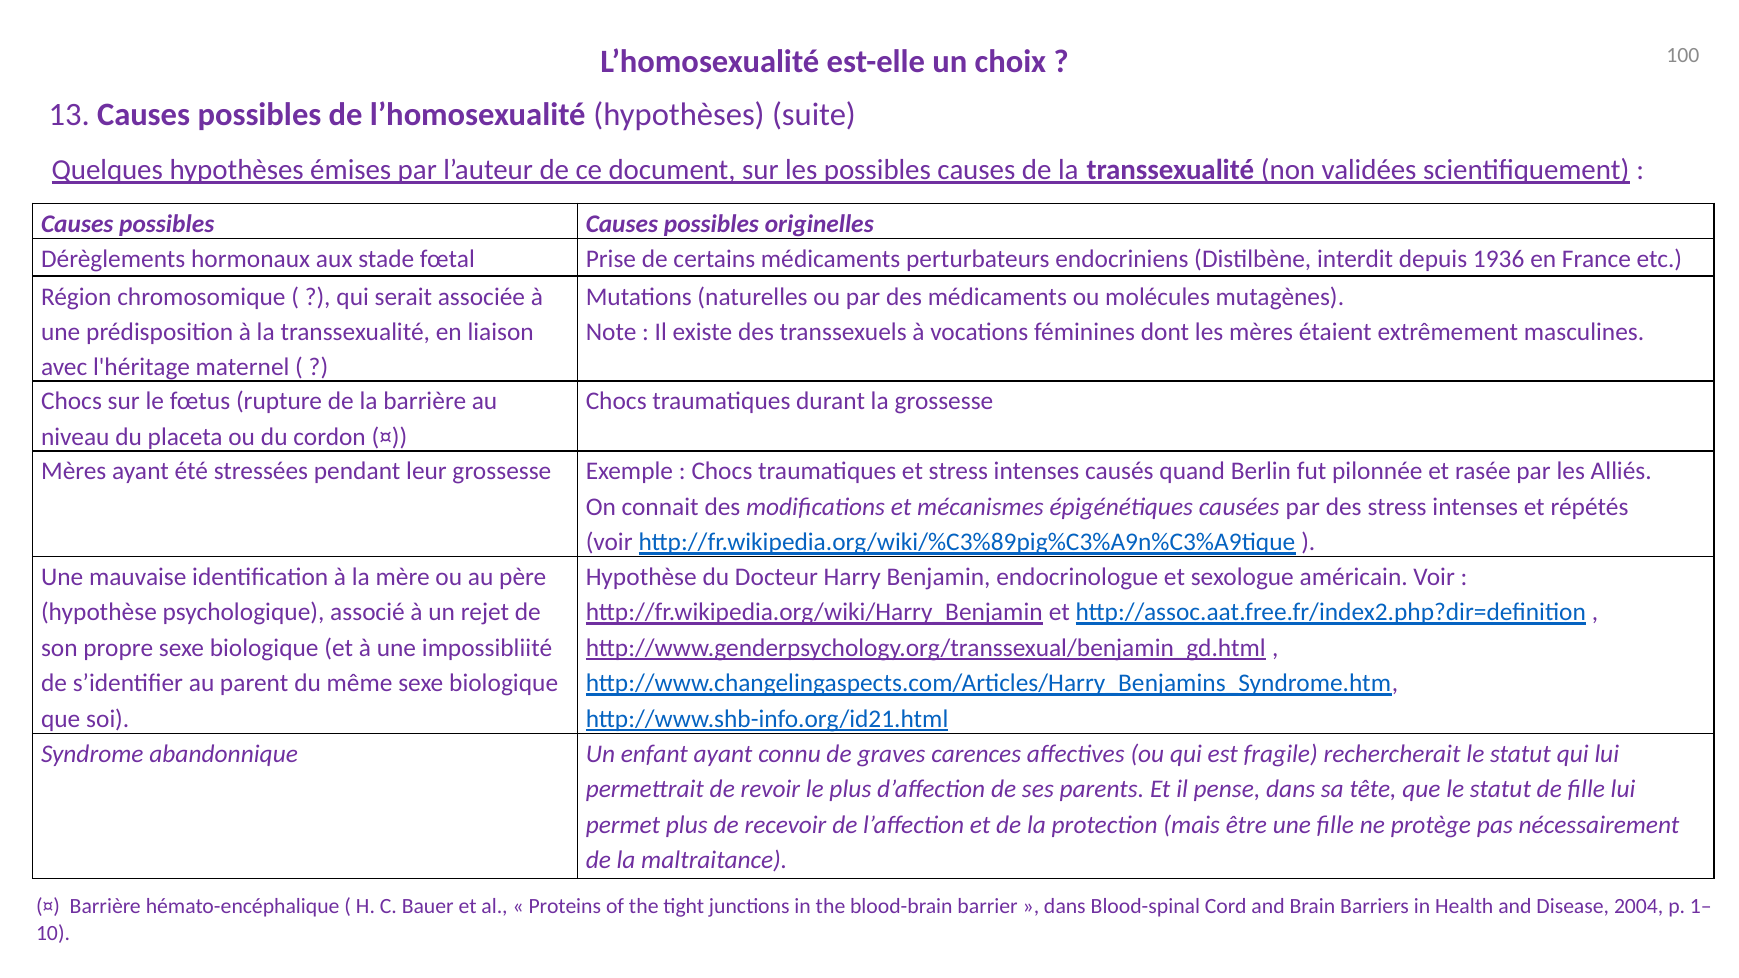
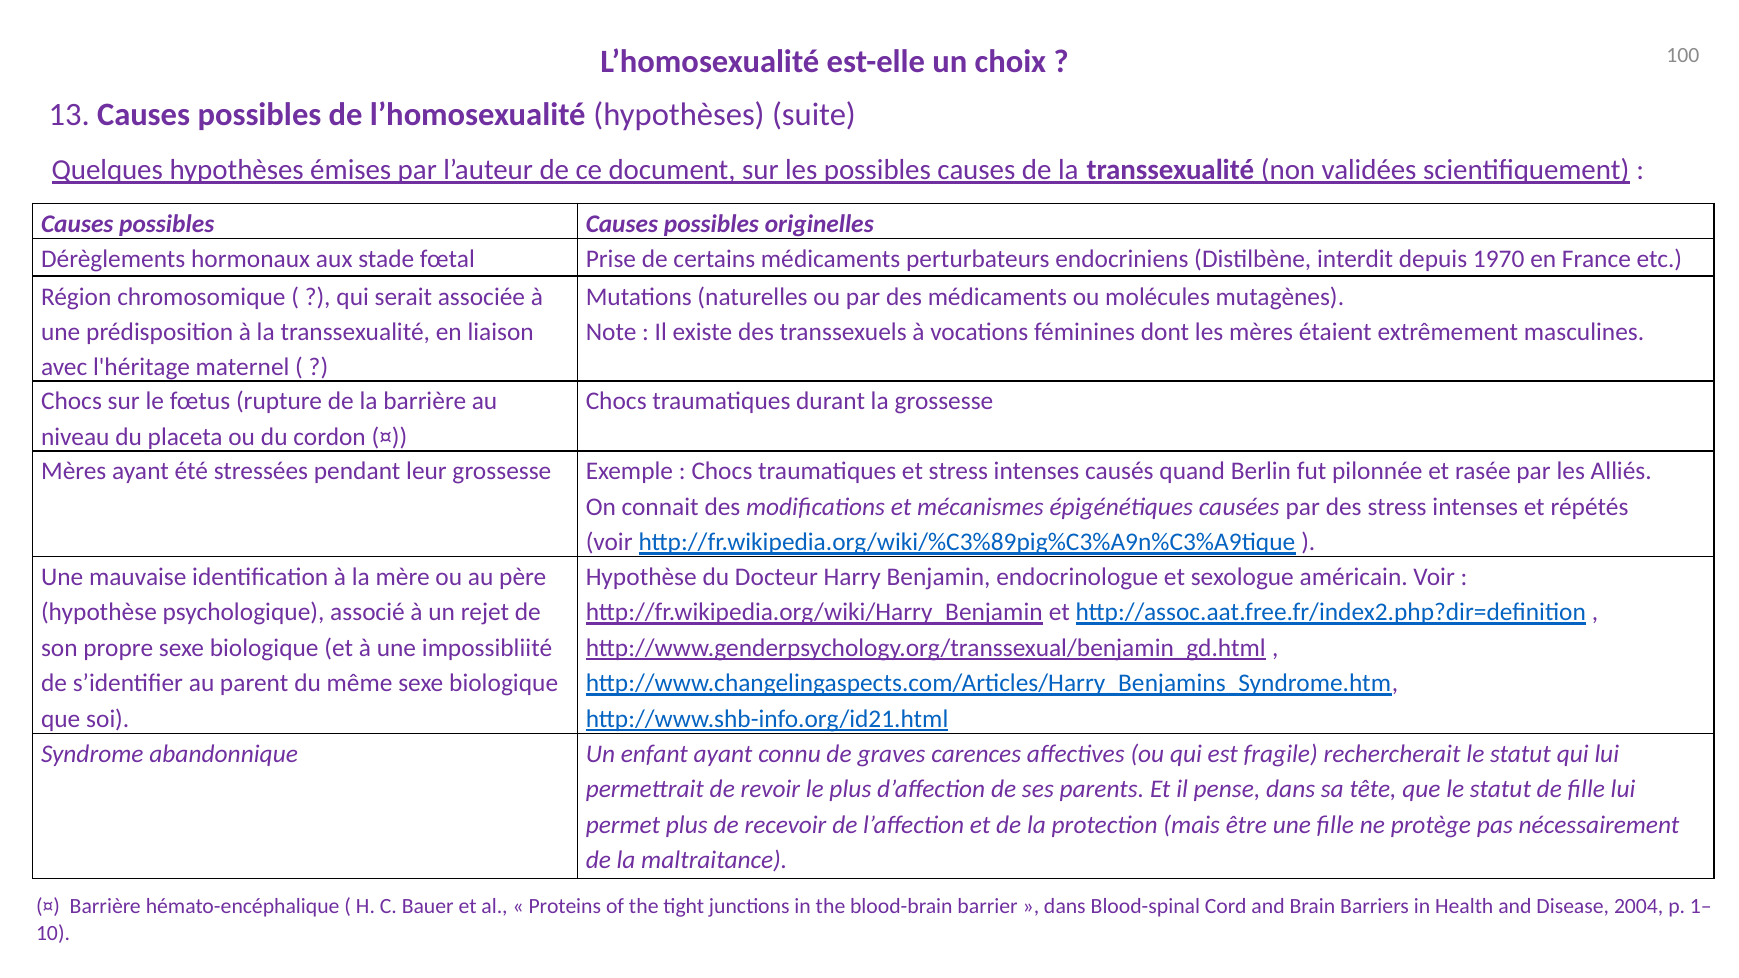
1936: 1936 -> 1970 (1499, 259)
